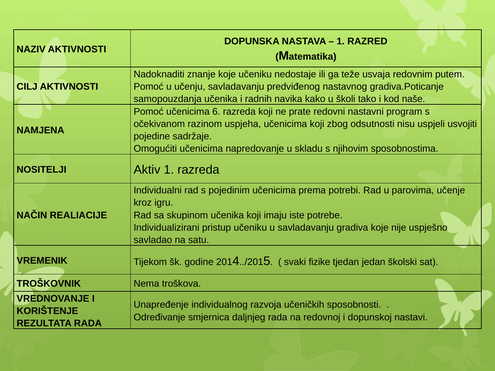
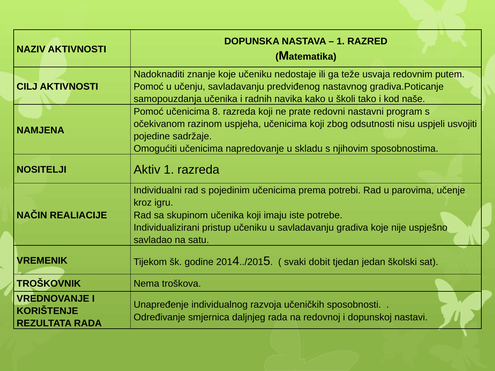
6: 6 -> 8 (216, 112)
fizike: fizike -> dobit (319, 262)
